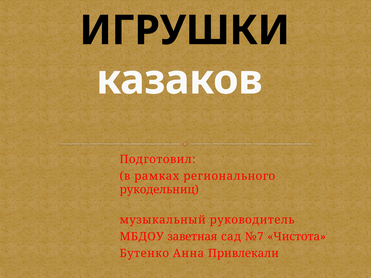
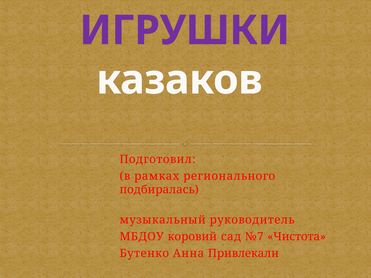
ИГРУШКИ colour: black -> purple (185, 31)
рукодельниц: рукодельниц -> подбиралась (159, 190)
заветная: заветная -> коровий (192, 237)
